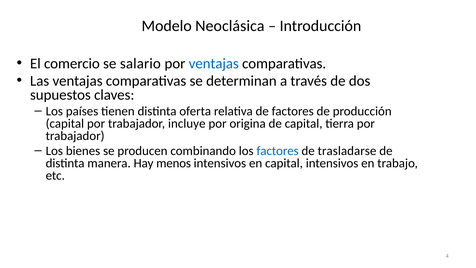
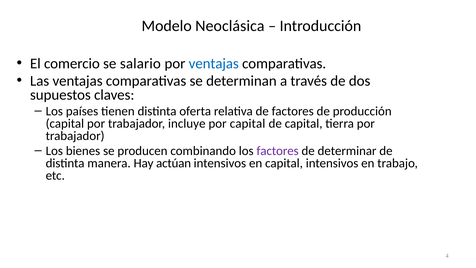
por origina: origina -> capital (248, 123)
factores colour: blue -> purple (278, 151)
trasladarse: trasladarse -> determinar (347, 151)
menos: menos -> actúan (174, 163)
